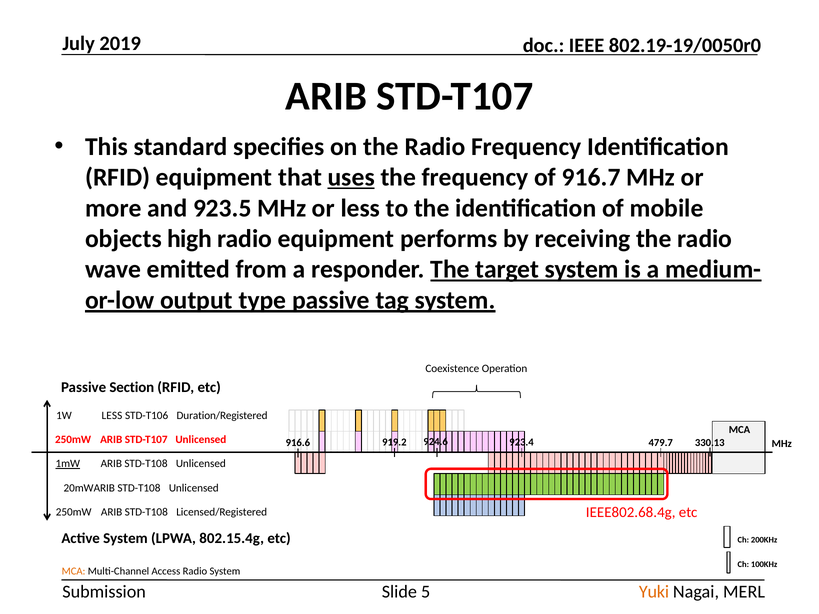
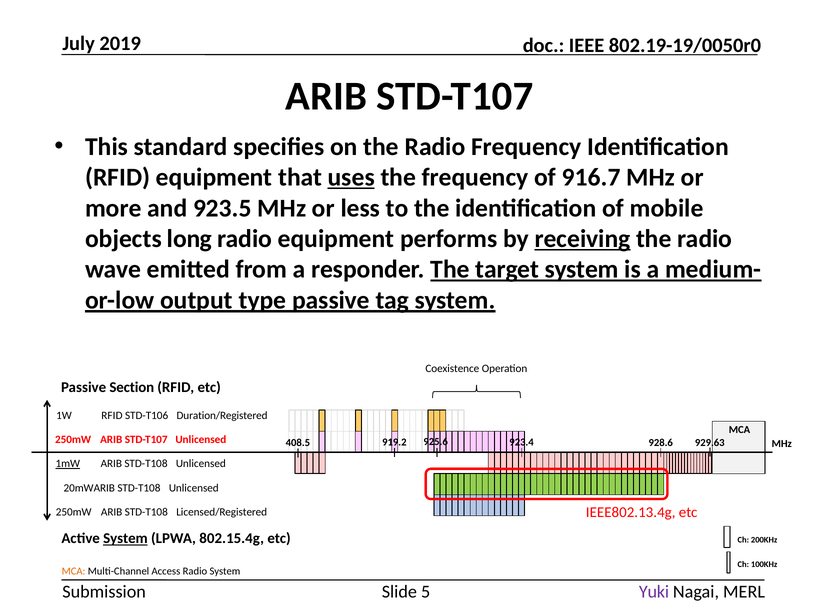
high: high -> long (190, 239)
receiving underline: none -> present (582, 239)
1W LESS: LESS -> RFID (112, 415)
916.6: 916.6 -> 408.5 (298, 443)
924.6: 924.6 -> 925.6 (436, 442)
479.7: 479.7 -> 928.6 (661, 443)
330.13: 330.13 -> 929.63 (710, 443)
IEEE802.68.4g: IEEE802.68.4g -> IEEE802.13.4g (631, 513)
System underline: none -> present (125, 539)
Yuki colour: orange -> purple (654, 592)
